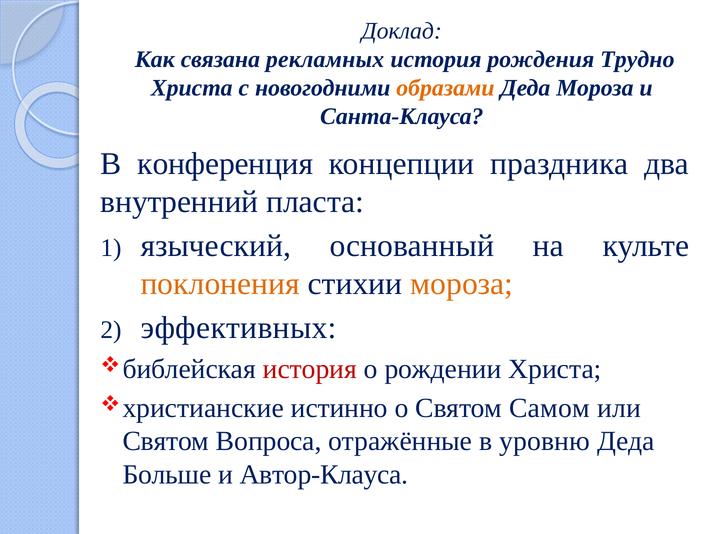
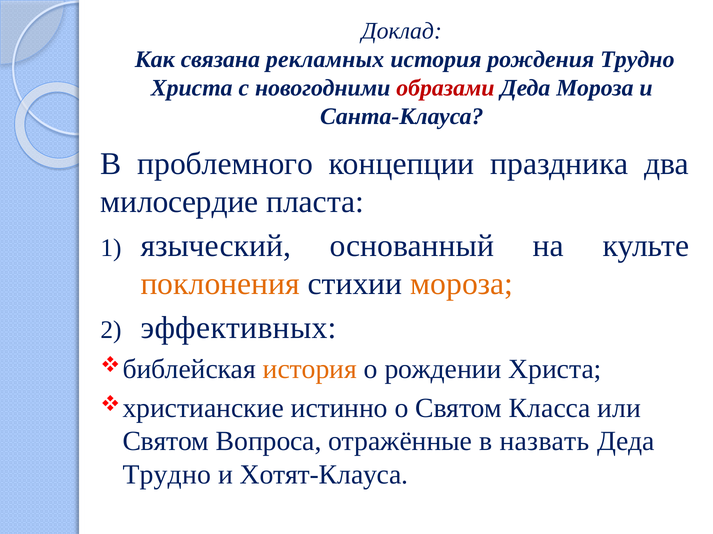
образами colour: orange -> red (445, 88)
конференция: конференция -> проблемного (225, 164)
внутренний: внутренний -> милосердие (179, 202)
история colour: red -> orange (310, 369)
Самом: Самом -> Класса (550, 409)
уровню: уровню -> назвать (545, 442)
Больше: Больше -> Трудно (167, 475)
Автор-Клауса: Автор-Клауса -> Хотят-Клауса (324, 475)
